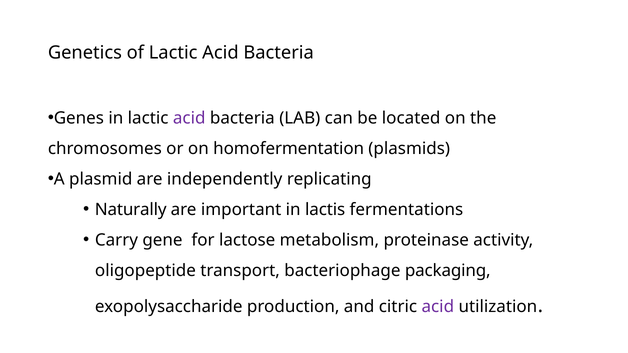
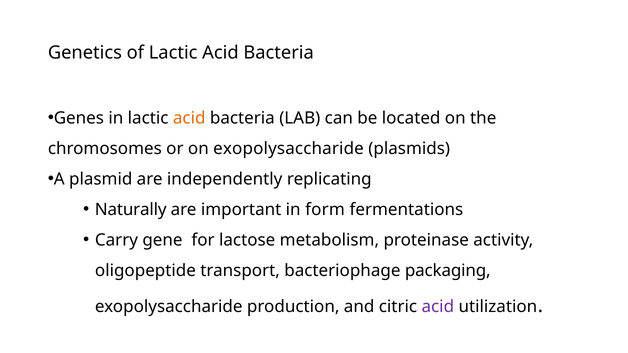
acid colour: purple -> orange (189, 118)
on homofermentation: homofermentation -> exopolysaccharide (289, 149)
lactis: lactis -> form (325, 210)
